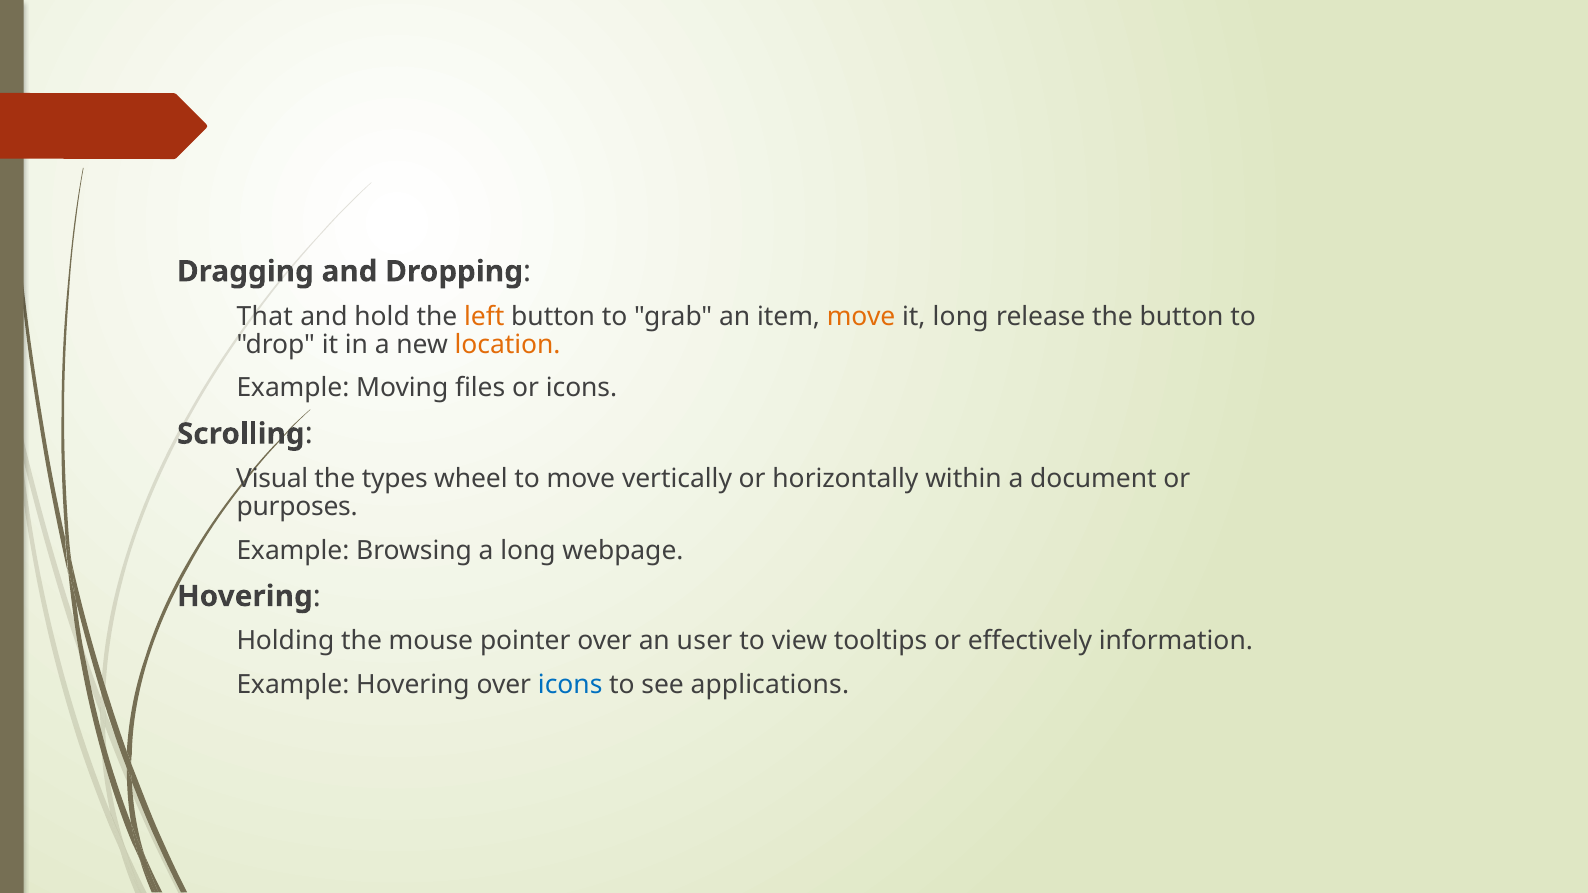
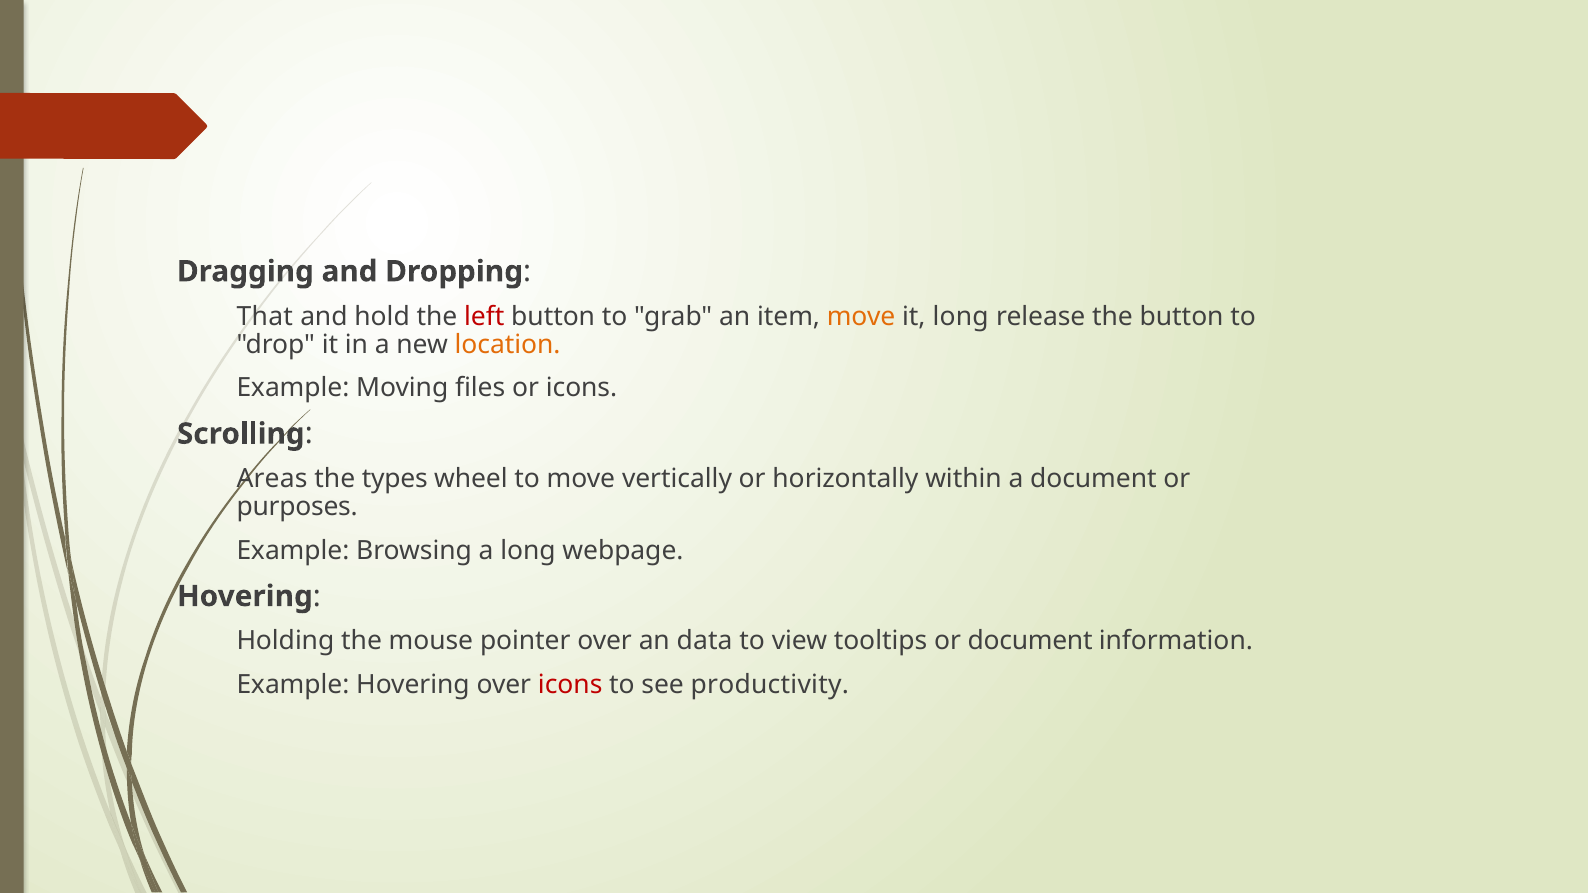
left colour: orange -> red (484, 316)
Visual: Visual -> Areas (272, 479)
user: user -> data (705, 641)
or effectively: effectively -> document (1030, 641)
icons colour: blue -> red (570, 685)
applications: applications -> productivity (770, 685)
